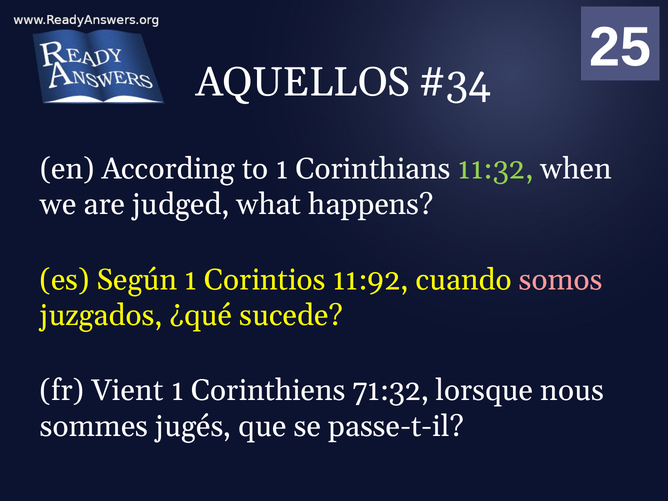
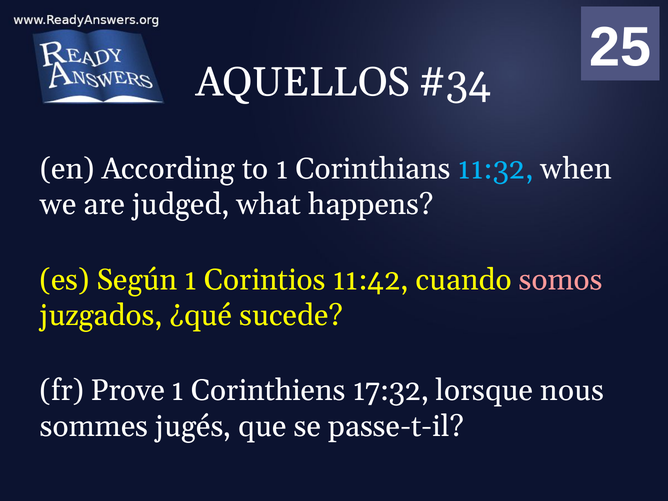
11:32 colour: light green -> light blue (496, 169)
11:92: 11:92 -> 11:42 (371, 280)
Vient: Vient -> Prove (128, 391)
71:32: 71:32 -> 17:32 (391, 391)
